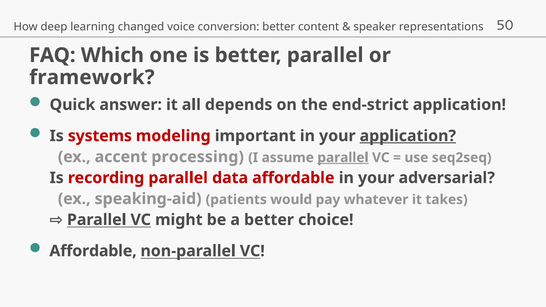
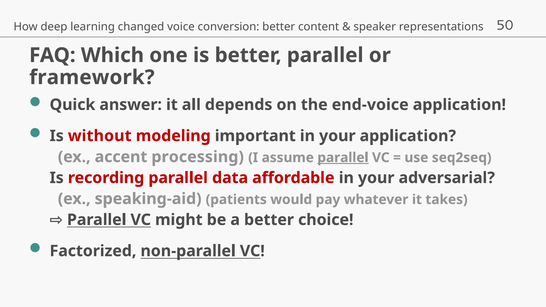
end-strict: end-strict -> end-voice (370, 105)
systems: systems -> without (100, 136)
application underline: present -> none (408, 136)
Affordable: Affordable -> Factorized (93, 251)
